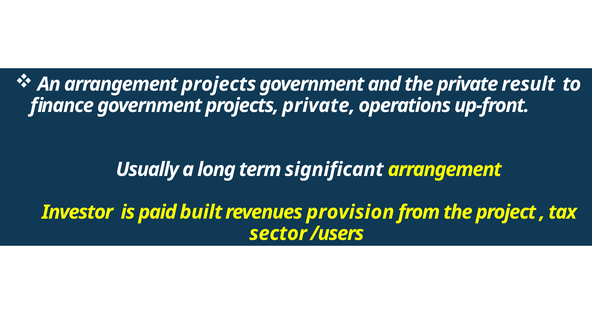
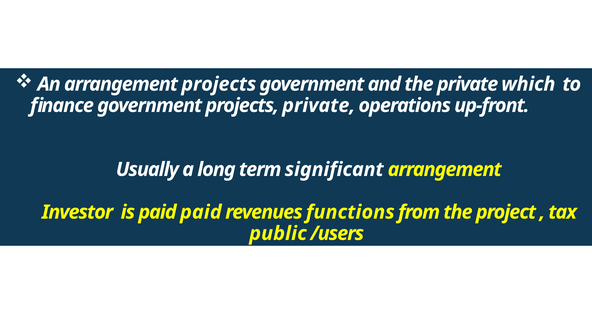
result: result -> which (528, 84)
paid built: built -> paid (201, 212)
provision: provision -> functions (350, 212)
sector: sector -> public (278, 233)
